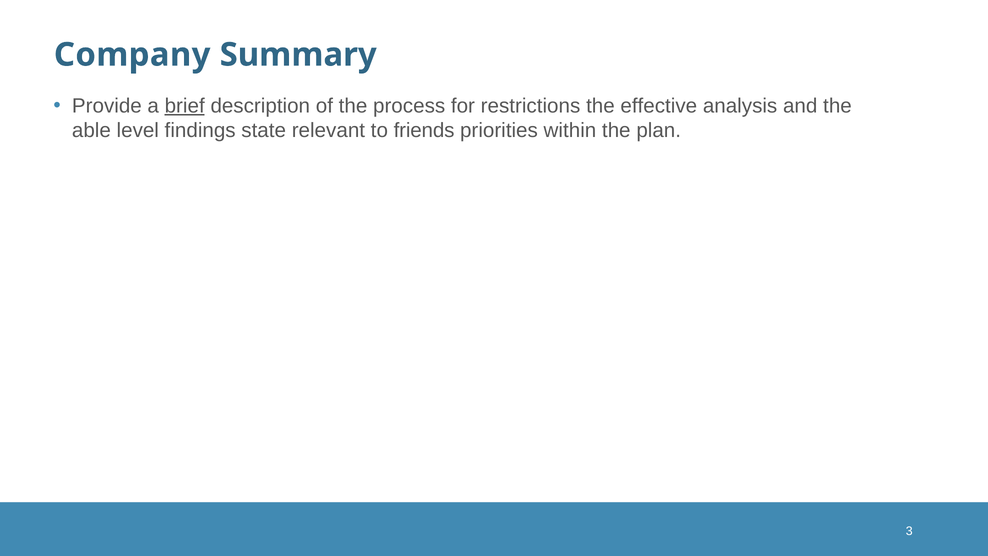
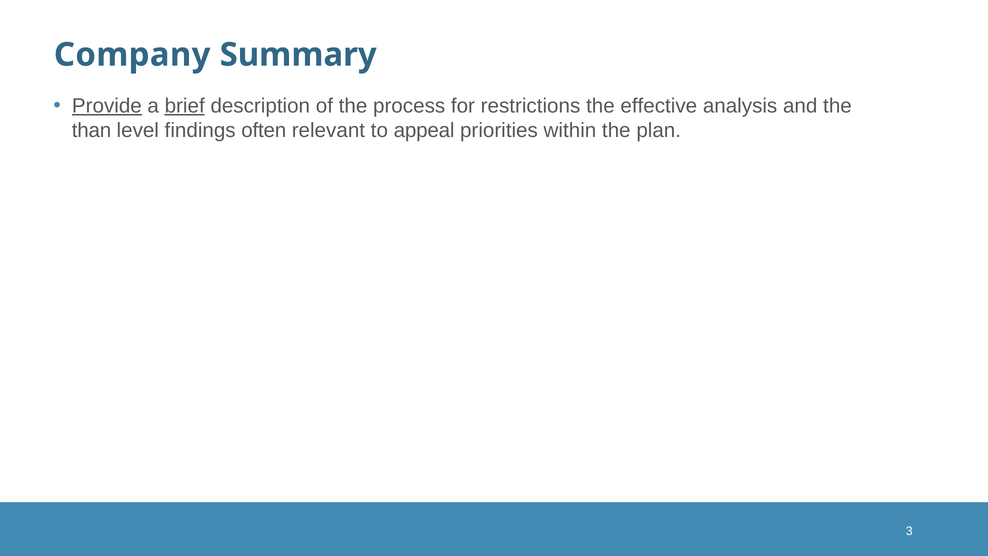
Provide underline: none -> present (107, 106)
able: able -> than (91, 131)
state: state -> often (264, 131)
friends: friends -> appeal (424, 131)
